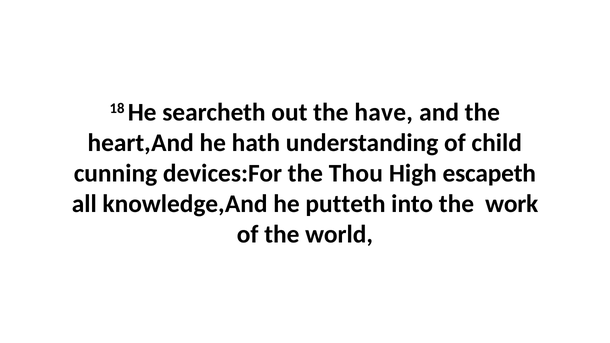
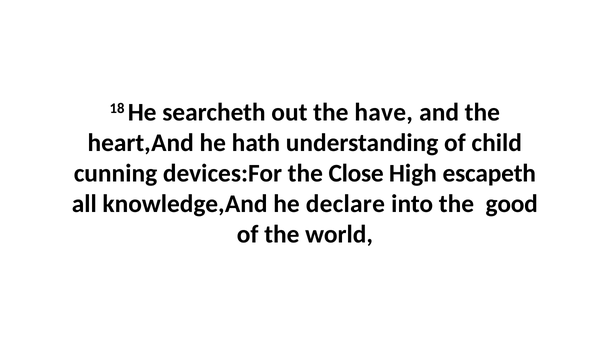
Thou: Thou -> Close (356, 173)
putteth: putteth -> declare (345, 204)
work: work -> good (512, 204)
